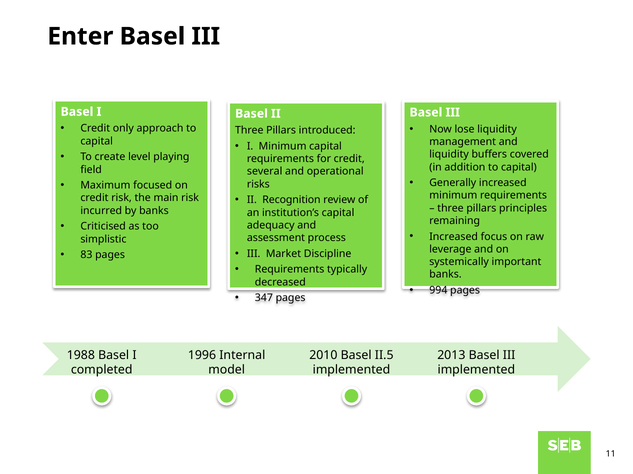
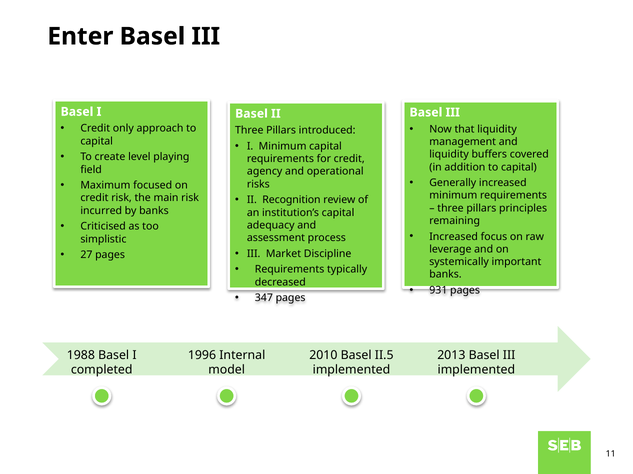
lose: lose -> that (465, 129)
several: several -> agency (265, 172)
83: 83 -> 27 (86, 255)
994: 994 -> 931 (438, 291)
